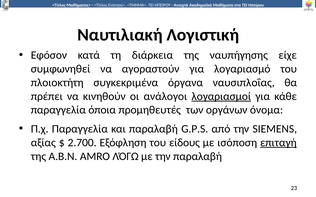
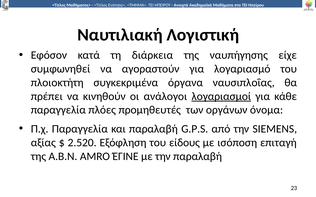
όποια: όποια -> πλόες (102, 110)
2.700: 2.700 -> 2.520 (82, 143)
επιταγή underline: present -> none (278, 143)
ΛΌΓΩ: ΛΌΓΩ -> ΈΓΙΝΕ (126, 157)
